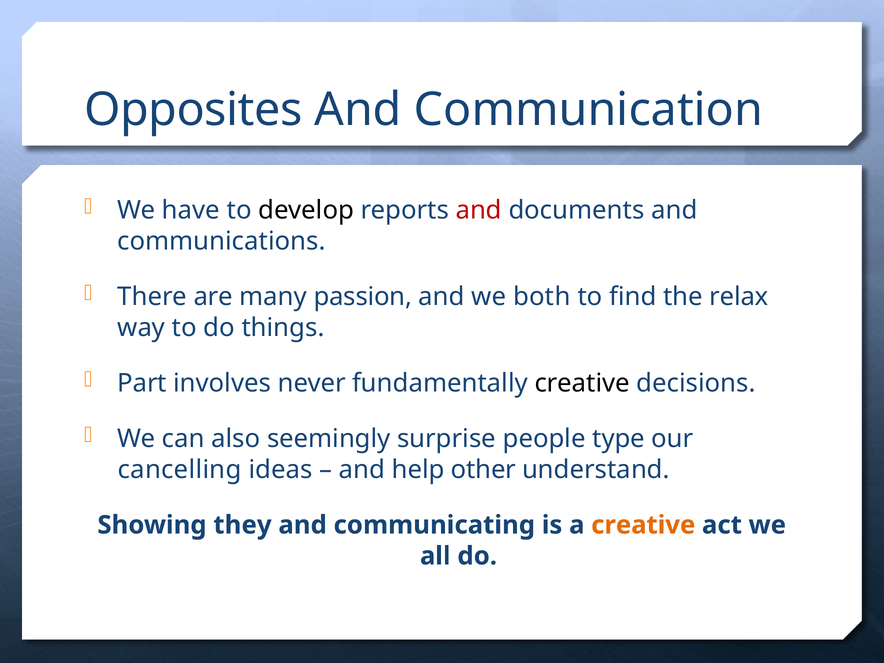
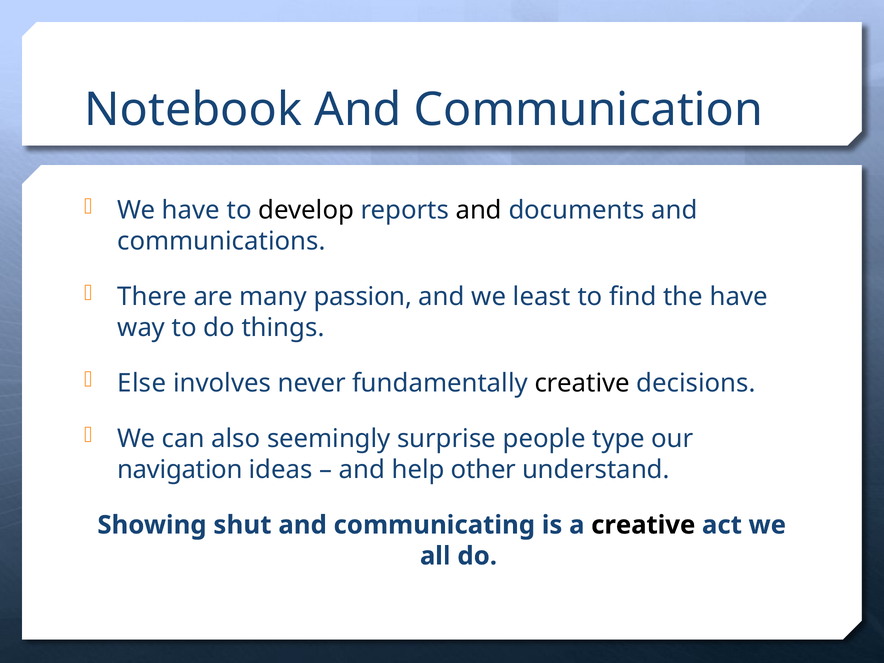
Opposites: Opposites -> Notebook (193, 110)
and colour: red -> black (479, 210)
both: both -> least (542, 297)
the relax: relax -> have (739, 297)
Part: Part -> Else (142, 383)
cancelling: cancelling -> navigation (180, 470)
they: they -> shut (242, 525)
creative colour: orange -> black (643, 525)
